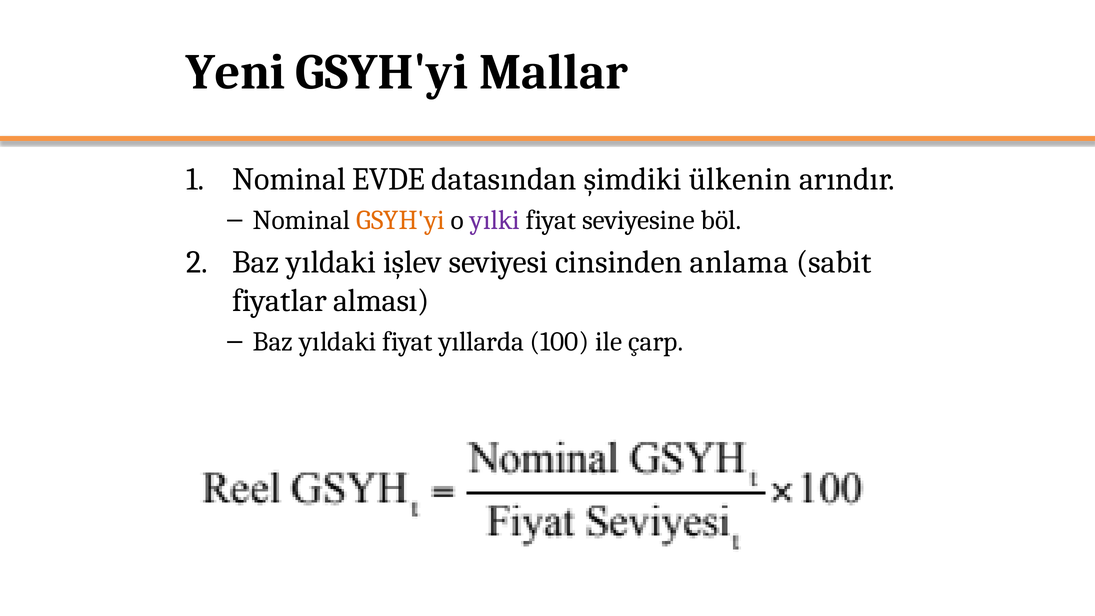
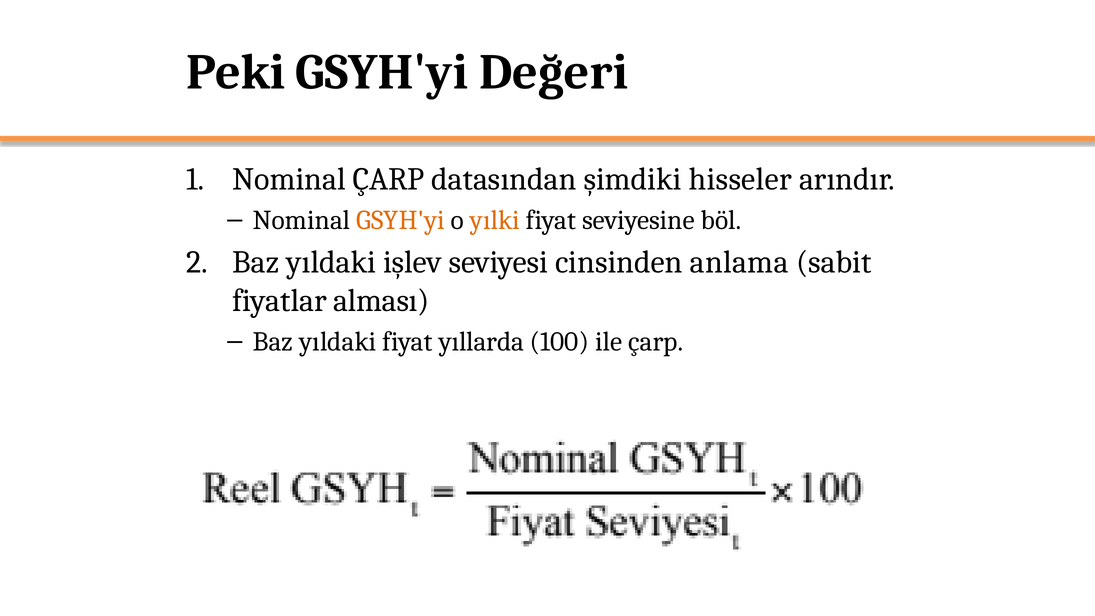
Yeni: Yeni -> Peki (236, 72)
Mallar: Mallar -> Değeri (554, 72)
Nominal EVDE: EVDE -> ÇARP (389, 179)
ülkenin: ülkenin -> hisseler (740, 179)
yılki colour: purple -> orange (495, 220)
